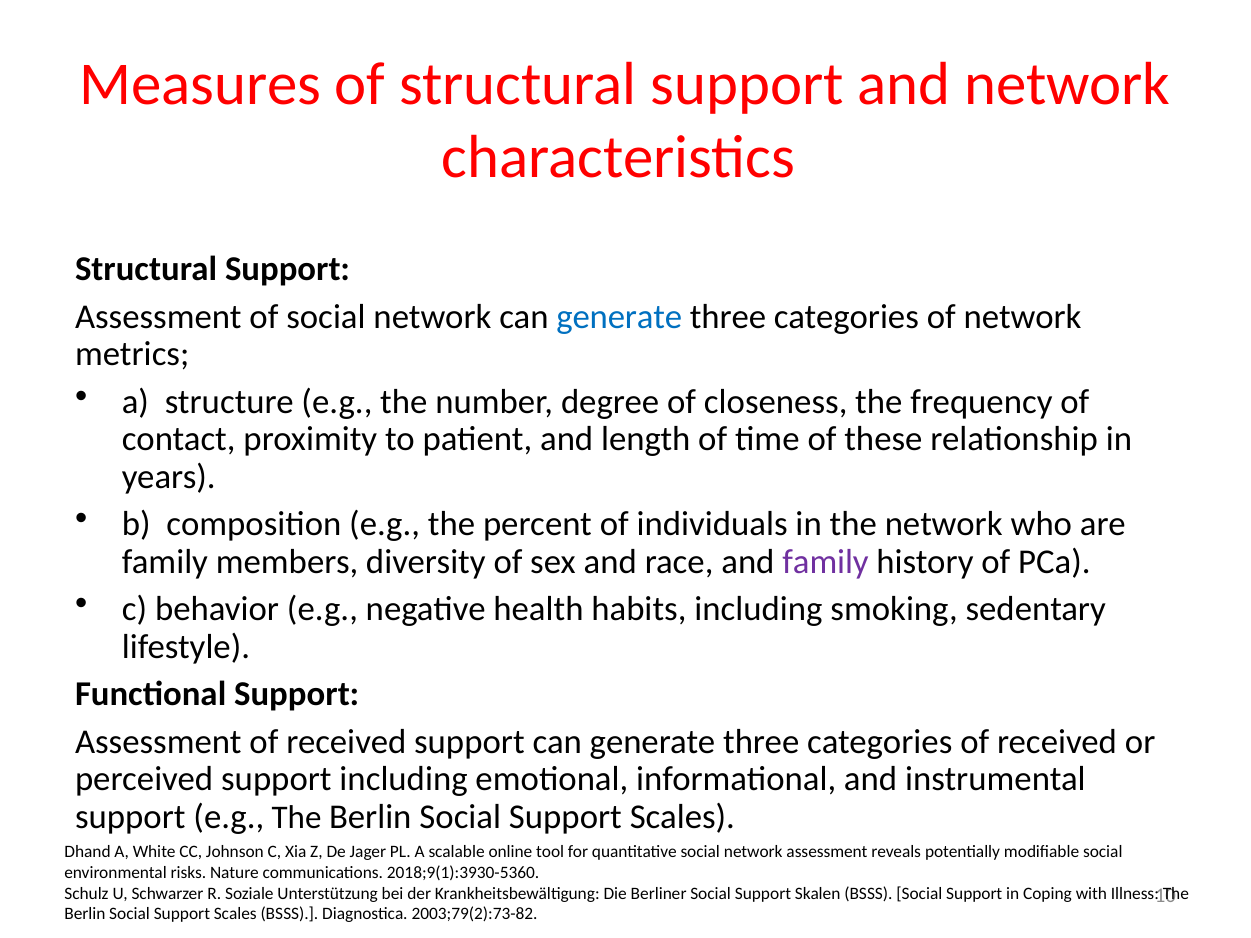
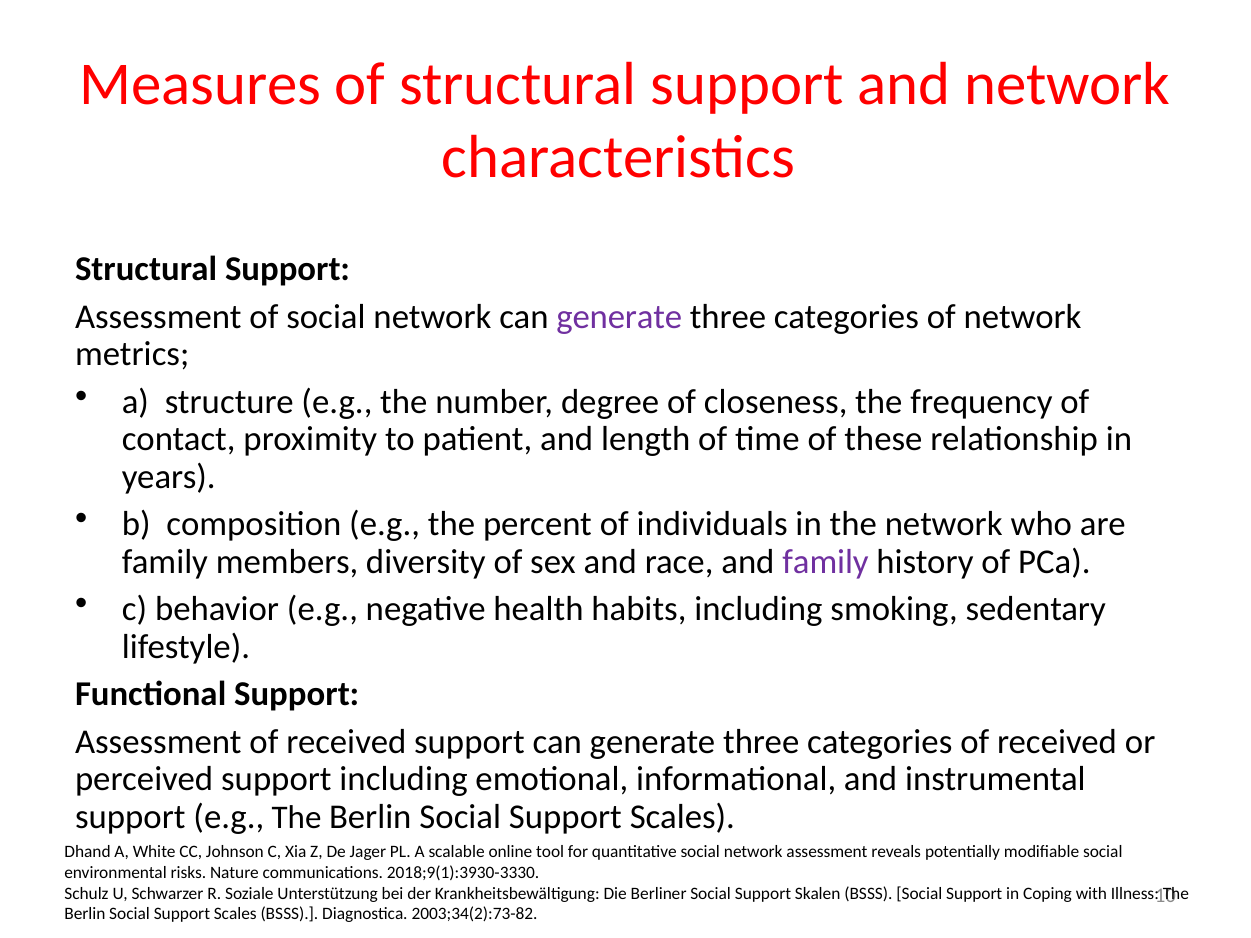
generate colour: blue -> purple (619, 317)
2018;9(1):3930-5360: 2018;9(1):3930-5360 -> 2018;9(1):3930-3330 (463, 873)
2003;79(2):73-82: 2003;79(2):73-82 -> 2003;34(2):73-82 (475, 914)
